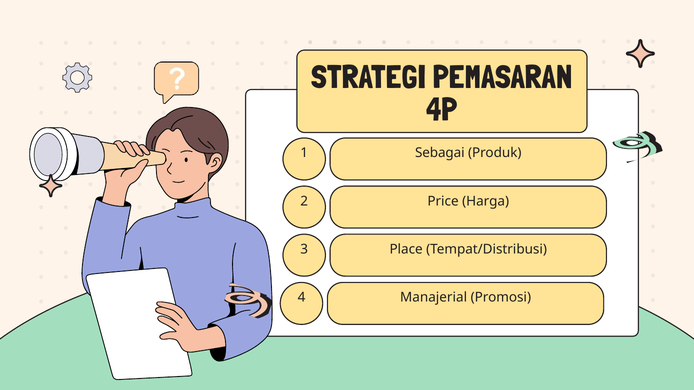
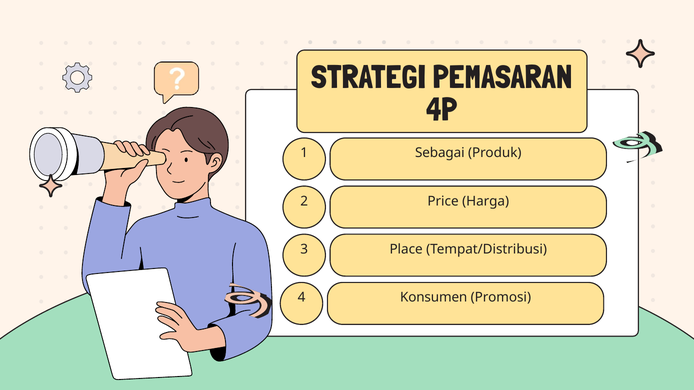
Manajerial: Manajerial -> Konsumen (434, 298)
